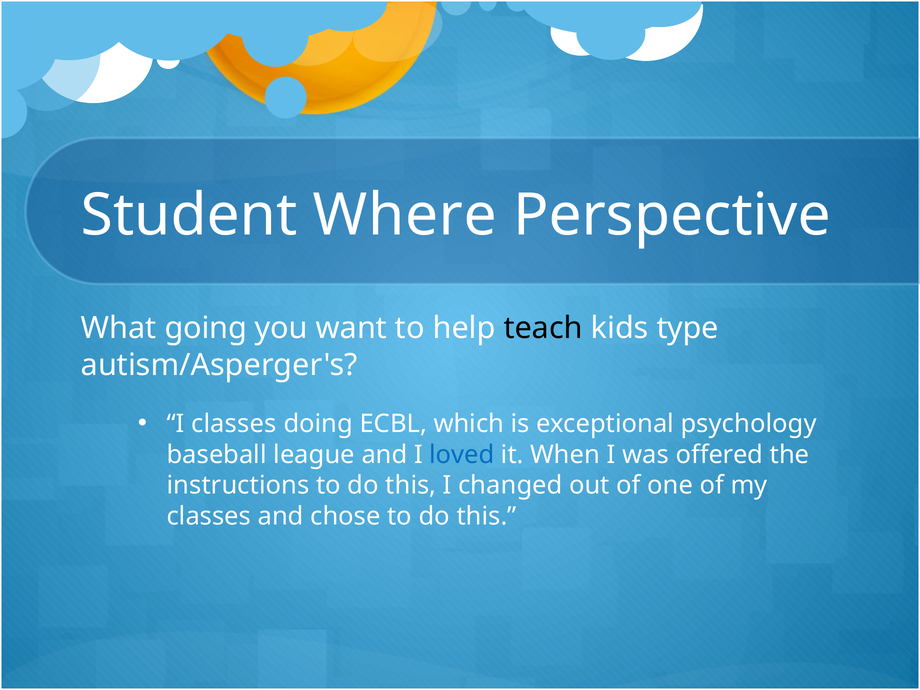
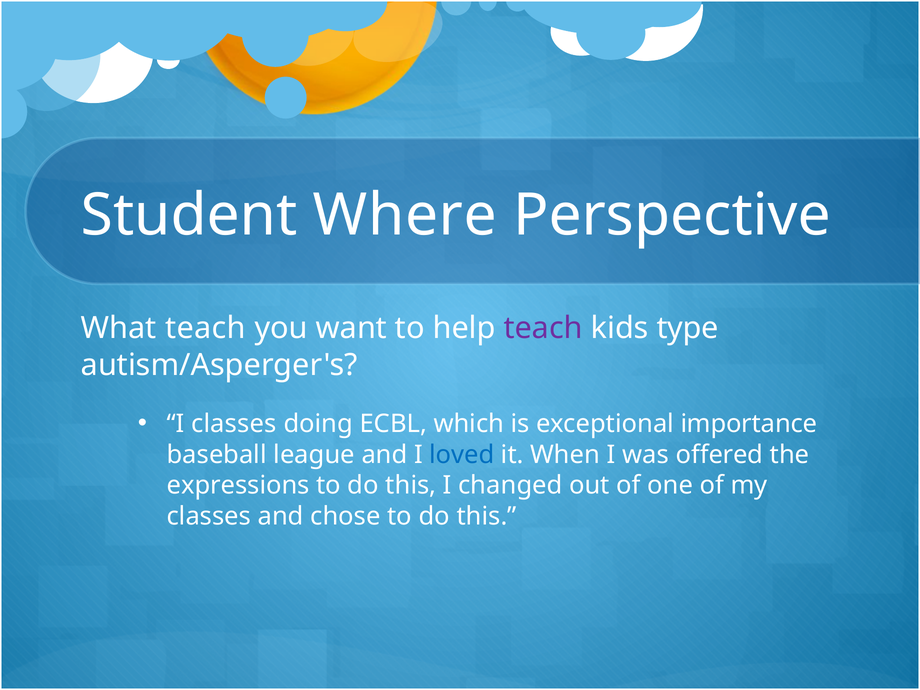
What going: going -> teach (206, 328)
teach colour: black -> purple (543, 328)
psychology: psychology -> importance (749, 424)
instructions: instructions -> expressions (238, 485)
